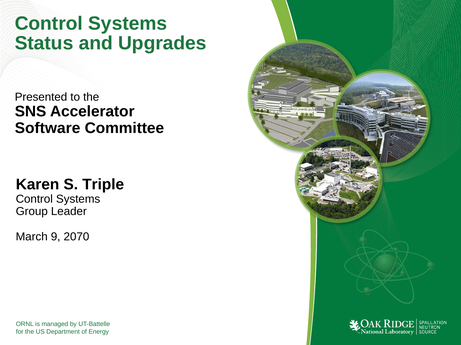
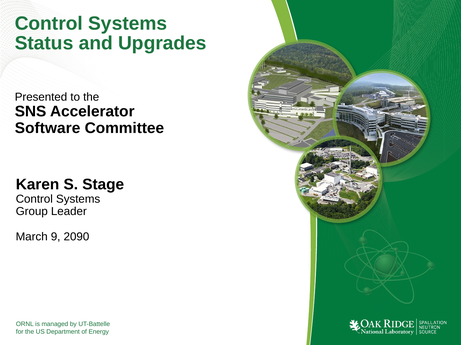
Triple: Triple -> Stage (103, 185)
2070: 2070 -> 2090 (76, 237)
